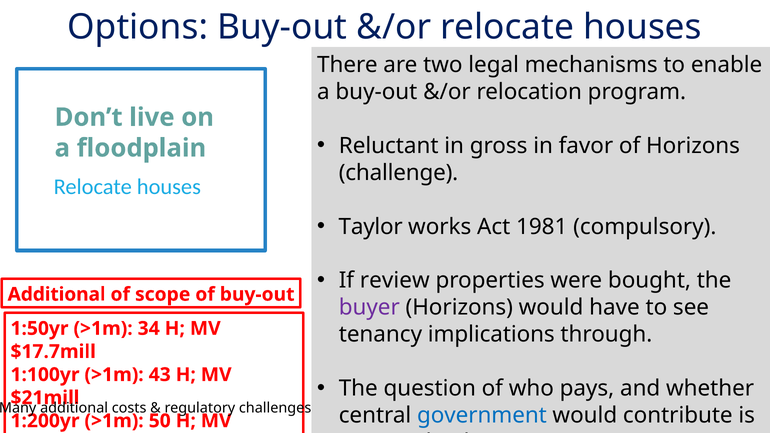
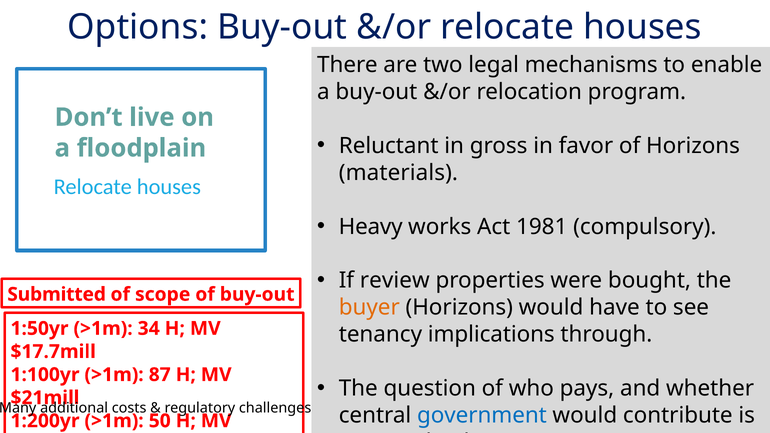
challenge: challenge -> materials (398, 173)
Taylor: Taylor -> Heavy (371, 227)
Additional: Additional -> Submitted (57, 294)
buyer colour: purple -> orange (369, 308)
43: 43 -> 87 (160, 375)
